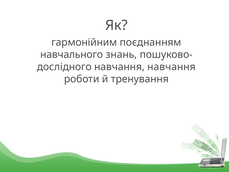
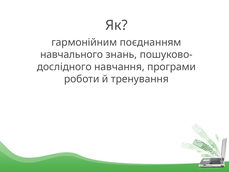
навчання навчання: навчання -> програми (172, 67)
